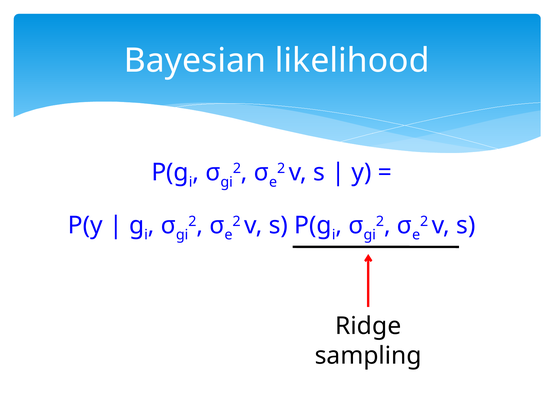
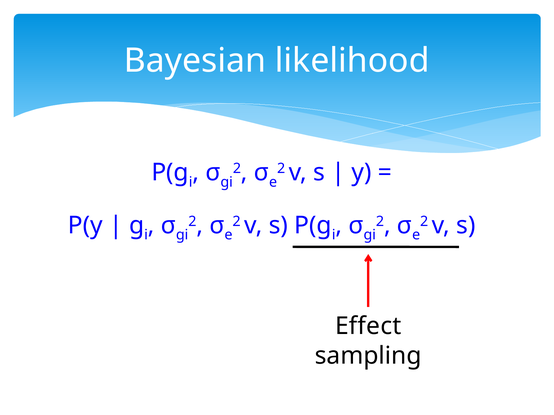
Ridge: Ridge -> Effect (368, 326)
